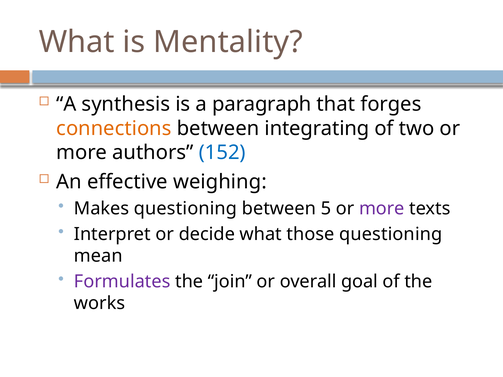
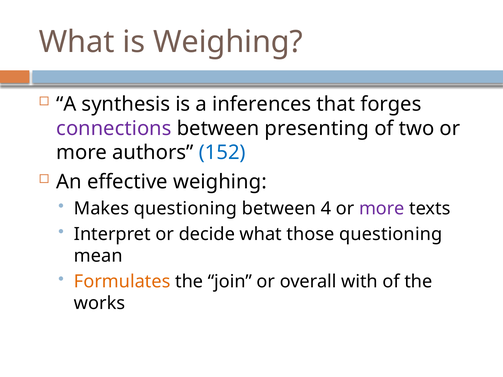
is Mentality: Mentality -> Weighing (228, 42)
paragraph: paragraph -> inferences (262, 104)
connections colour: orange -> purple (114, 128)
integrating: integrating -> presenting (317, 128)
5: 5 -> 4 (326, 209)
Formulates colour: purple -> orange (122, 282)
goal: goal -> with (360, 282)
